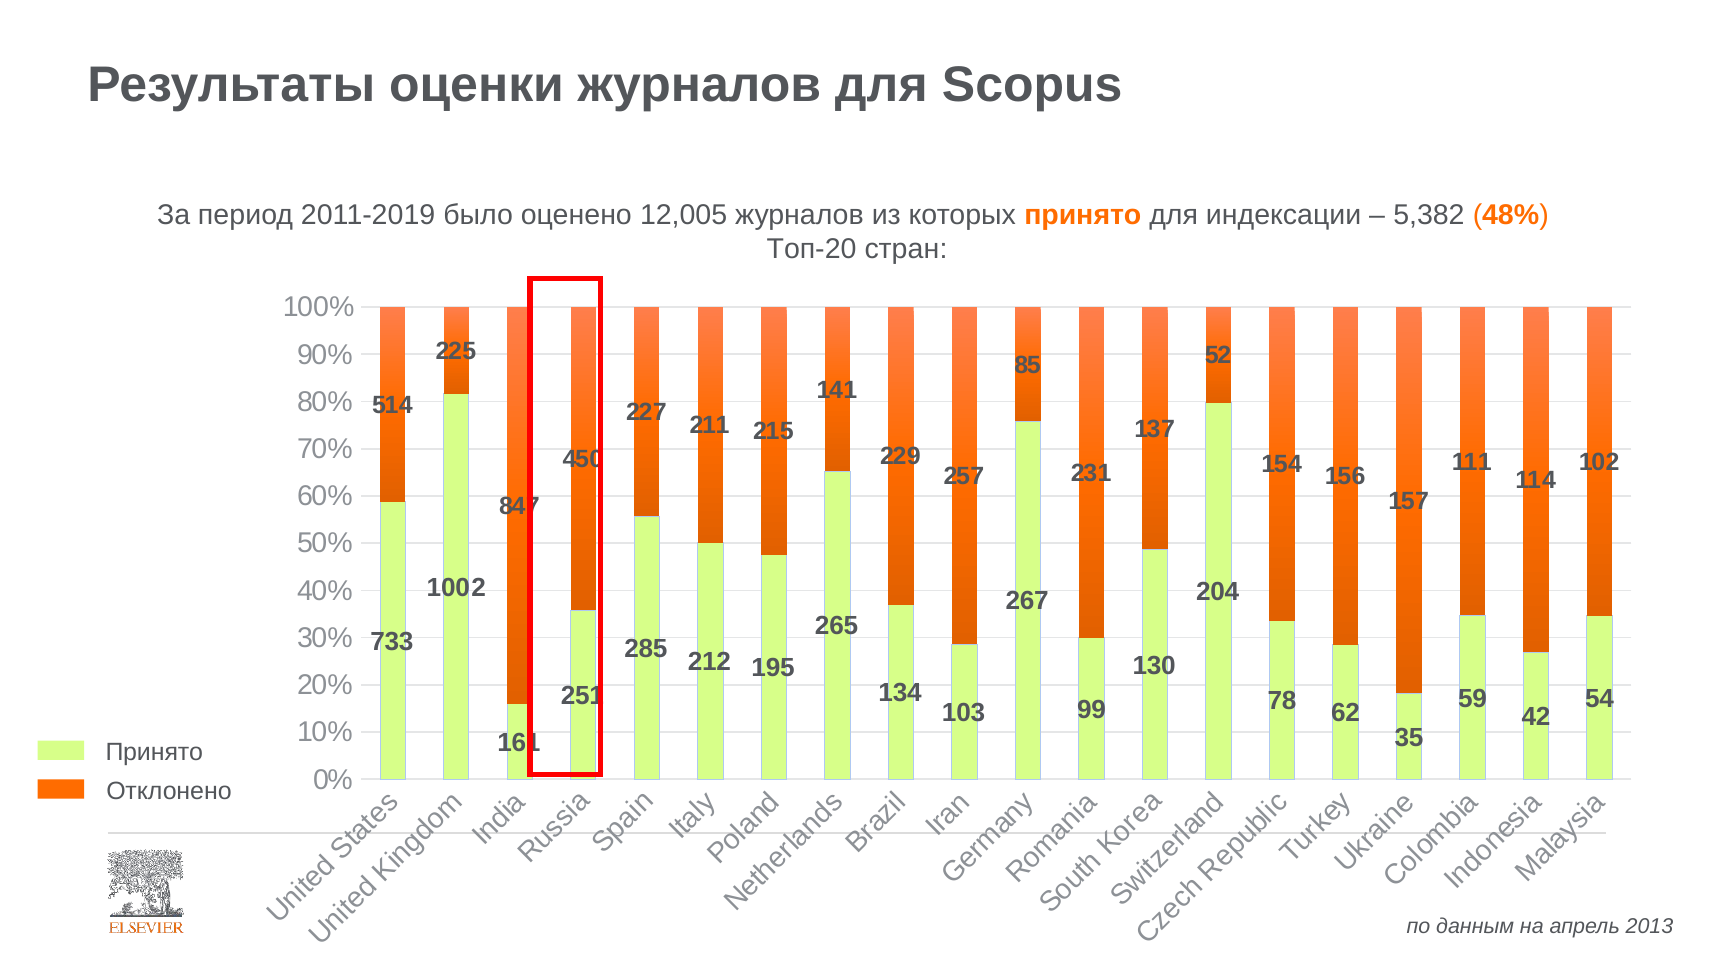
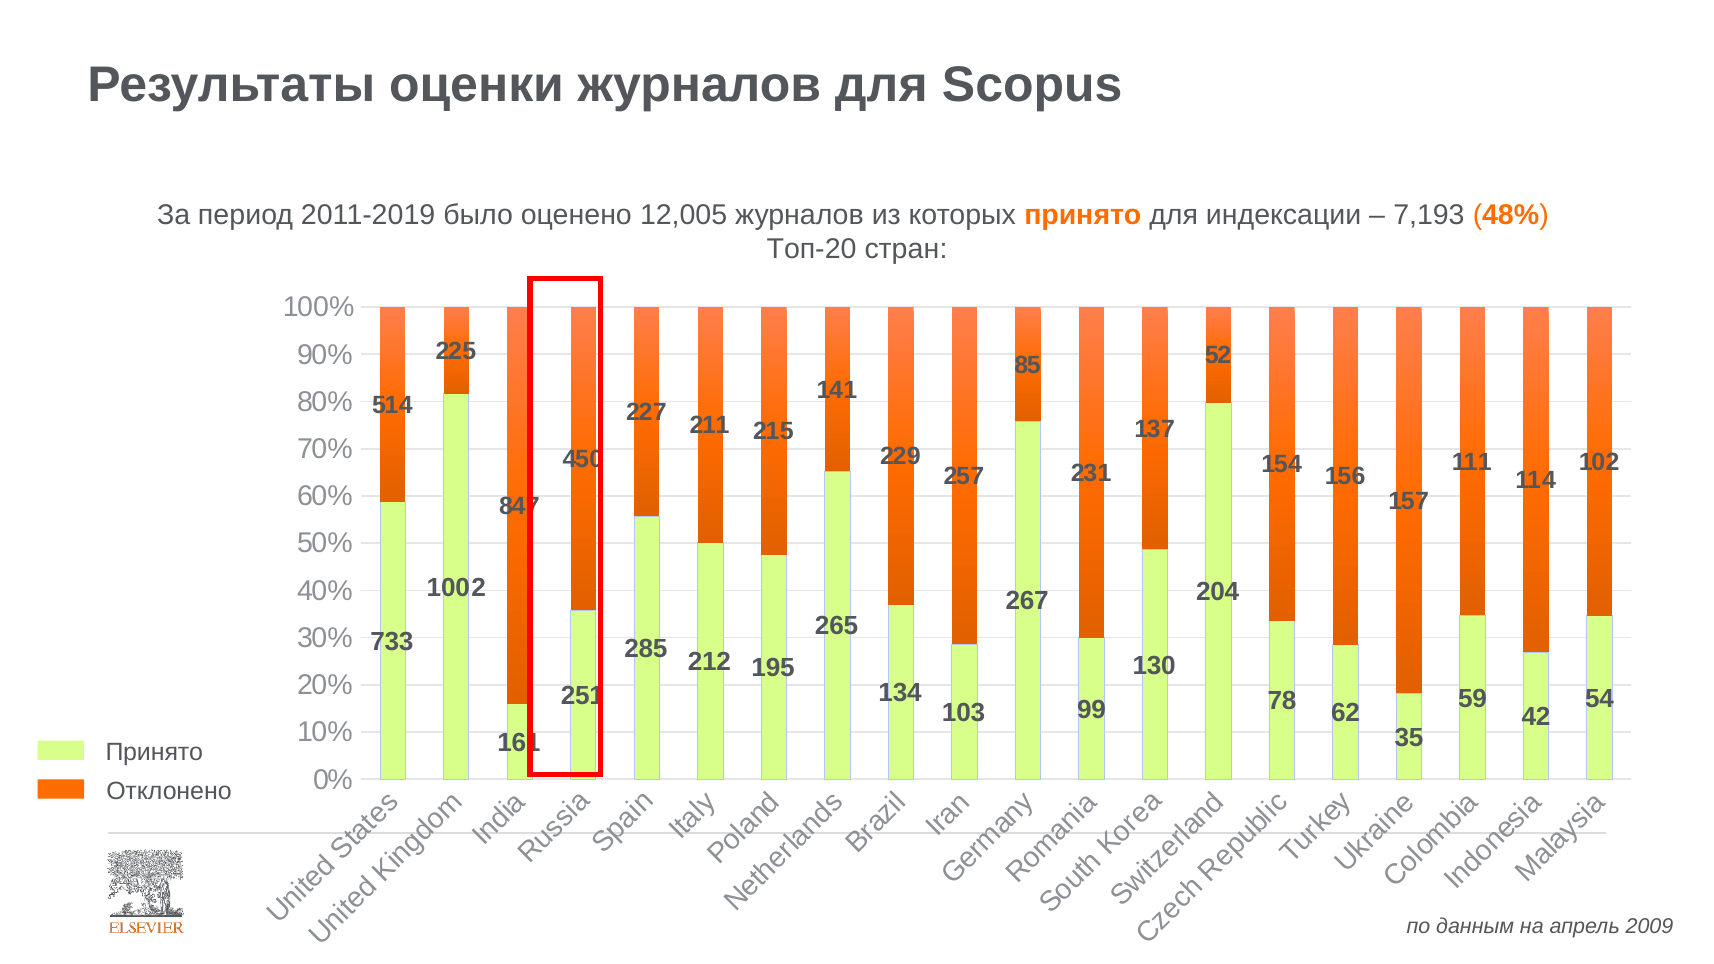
5,382: 5,382 -> 7,193 (1429, 215)
2013: 2013 -> 2009 (1649, 927)
